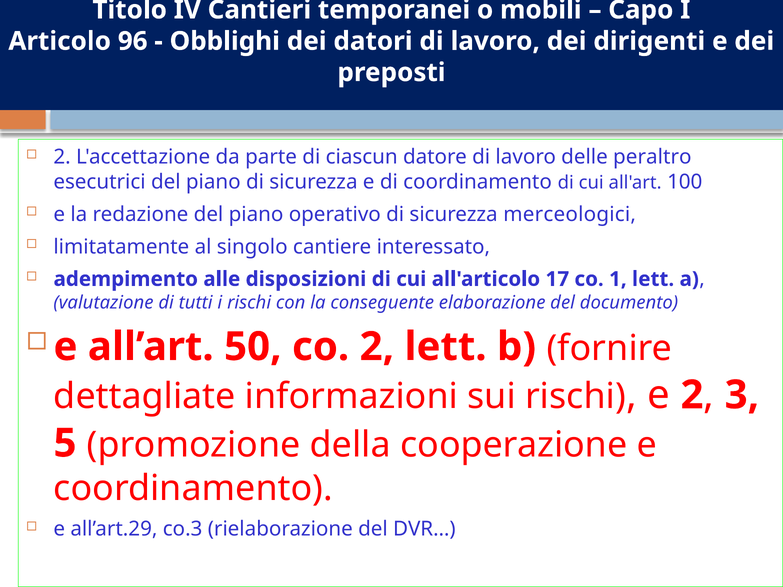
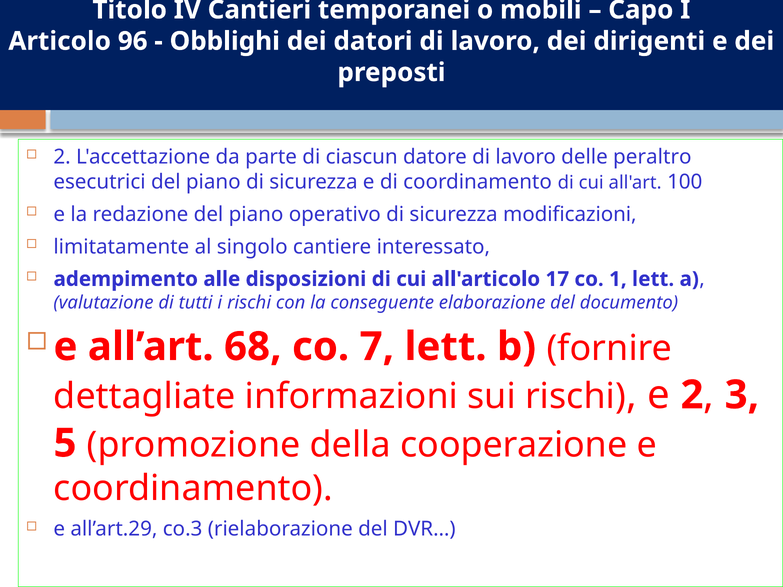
merceologici: merceologici -> modificazioni (570, 214)
50: 50 -> 68 (253, 347)
co 2: 2 -> 7 (377, 347)
